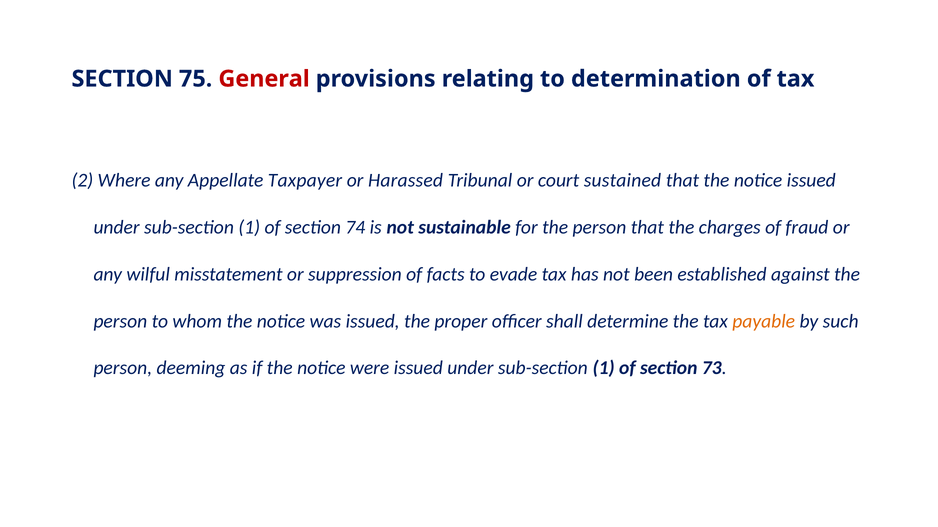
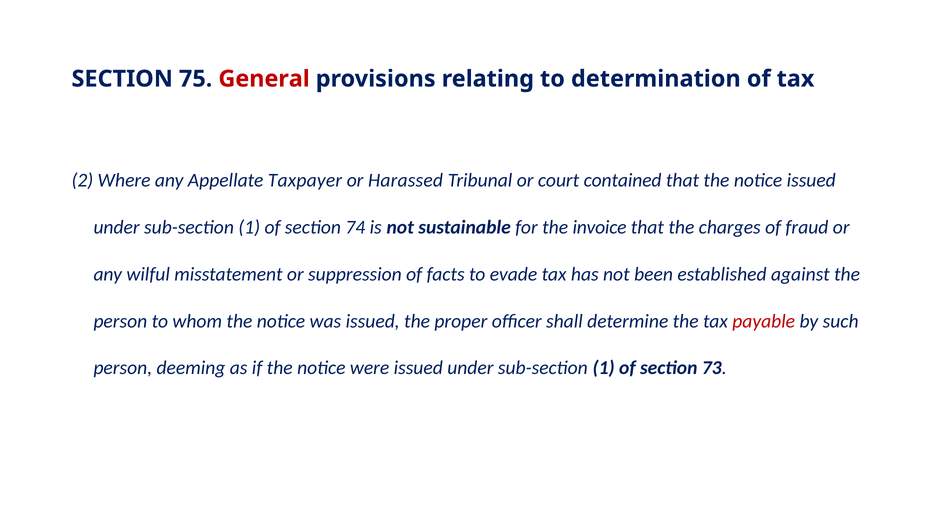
sustained: sustained -> contained (623, 181)
for the person: person -> invoice (600, 228)
payable colour: orange -> red (764, 322)
